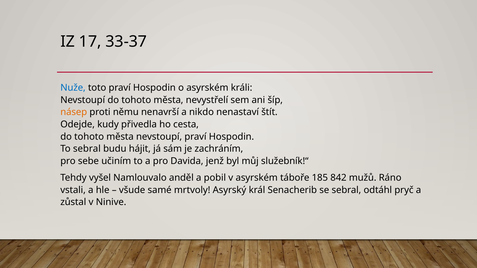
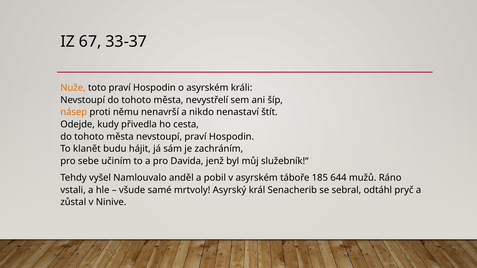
17: 17 -> 67 (90, 42)
Nuže colour: blue -> orange (73, 88)
To sebral: sebral -> klanět (87, 149)
842: 842 -> 644 (338, 178)
